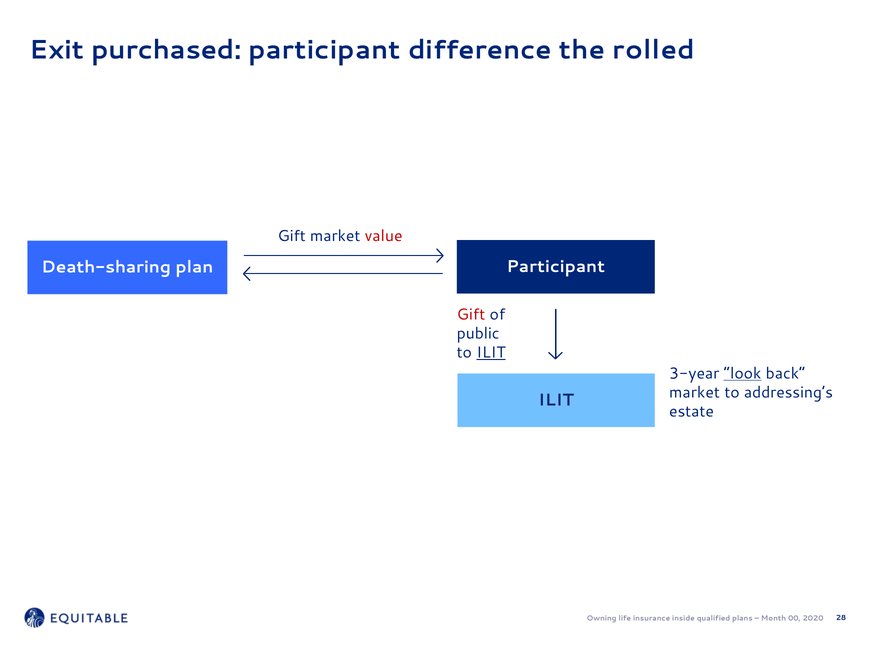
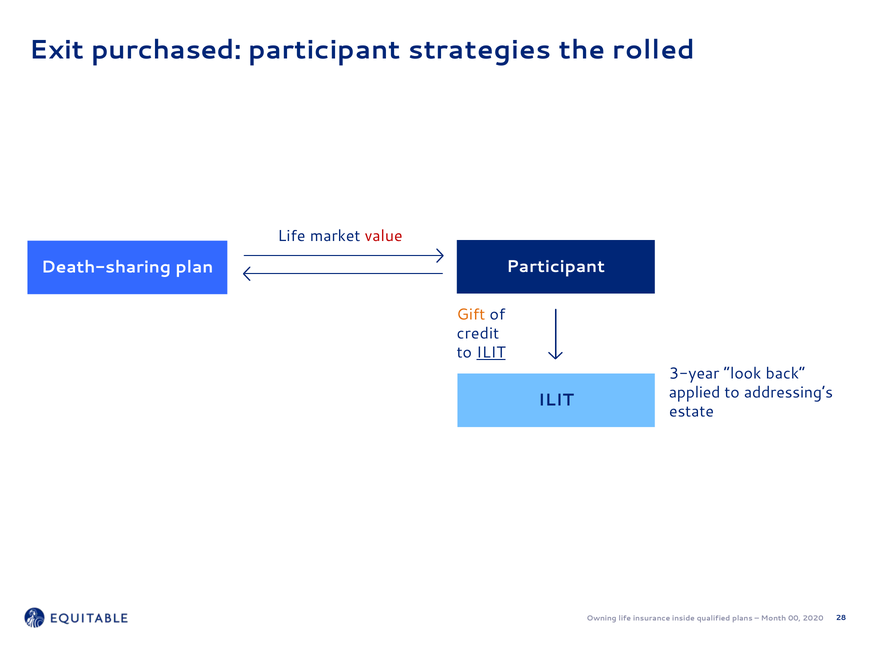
difference: difference -> strategies (480, 50)
Gift: Gift -> Life (292, 236)
Gift colour: red -> orange (471, 314)
public: public -> credit (478, 333)
look underline: present -> none (743, 373)
market: market -> applied (695, 392)
